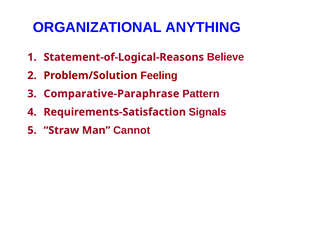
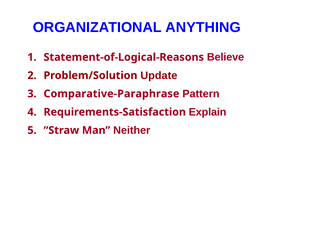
Feeling: Feeling -> Update (159, 76)
Signals: Signals -> Explain (208, 112)
Cannot: Cannot -> Neither (132, 130)
